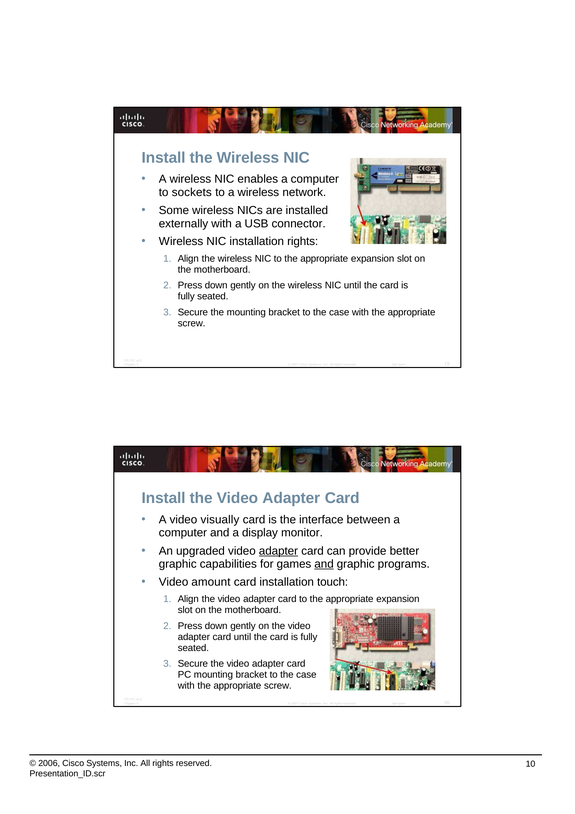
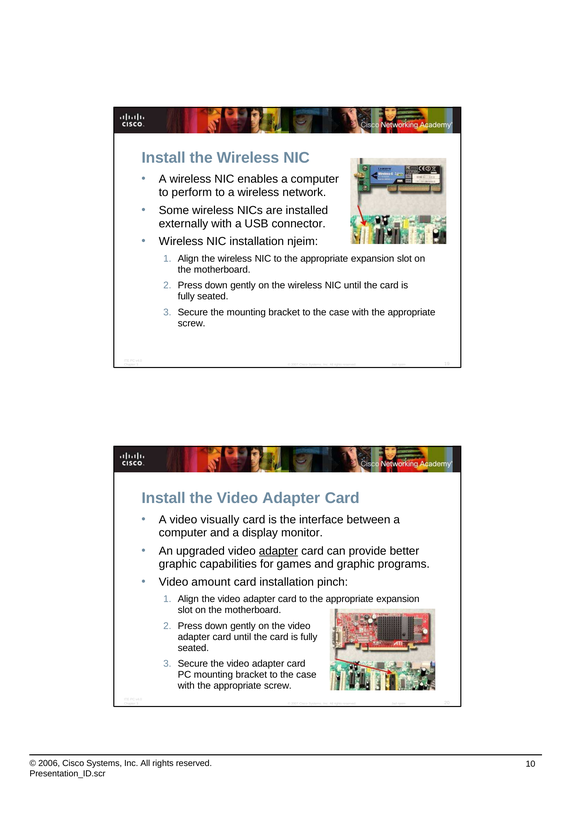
sockets: sockets -> perform (192, 192)
installation rights: rights -> njeim (303, 241)
and underline: present -> none (324, 564)
touch: touch -> pinch (333, 582)
